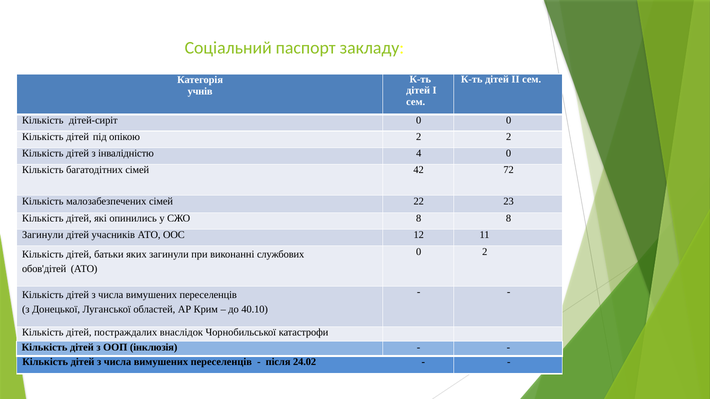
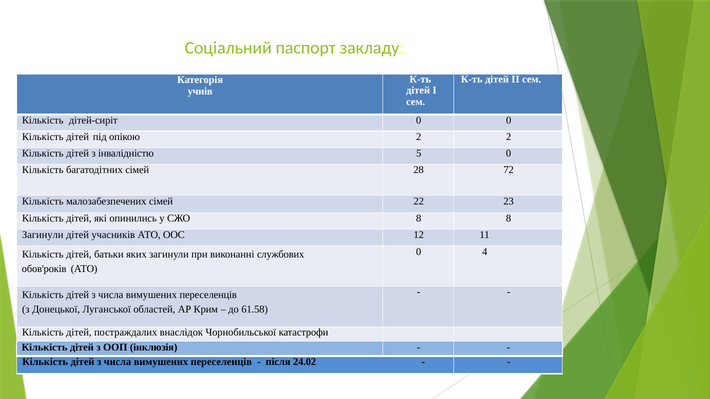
4: 4 -> 5 (419, 154)
42: 42 -> 28 (419, 170)
0 2: 2 -> 4 (485, 252)
обов'дітей: обов'дітей -> обов'років (44, 269)
40.10: 40.10 -> 61.58 (255, 309)
